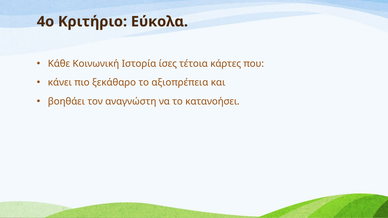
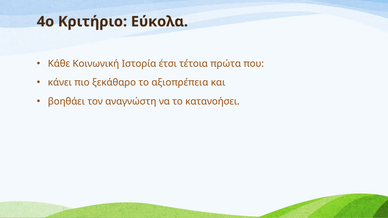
ίσες: ίσες -> έτσι (168, 64)
κάρτες: κάρτες -> πρώτα (226, 64)
